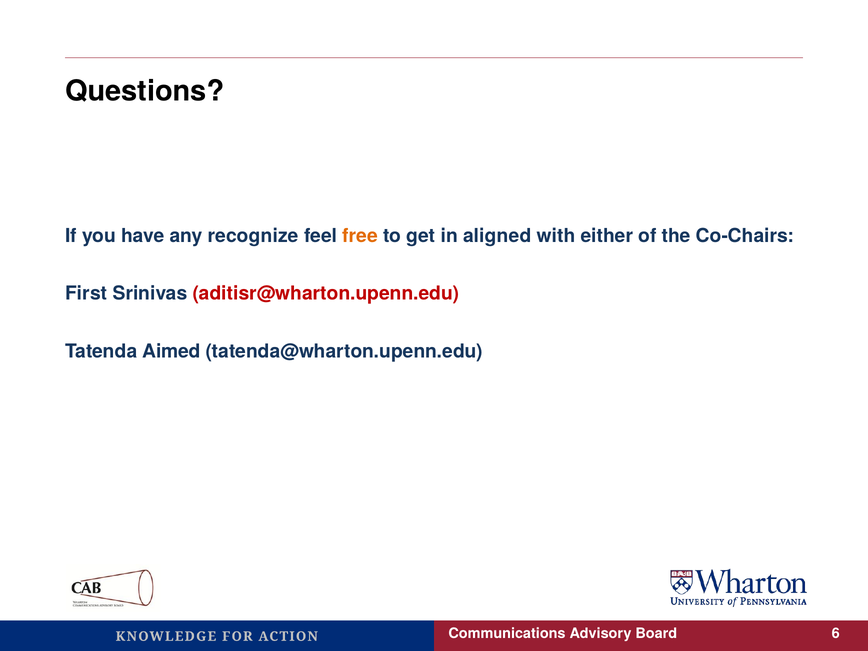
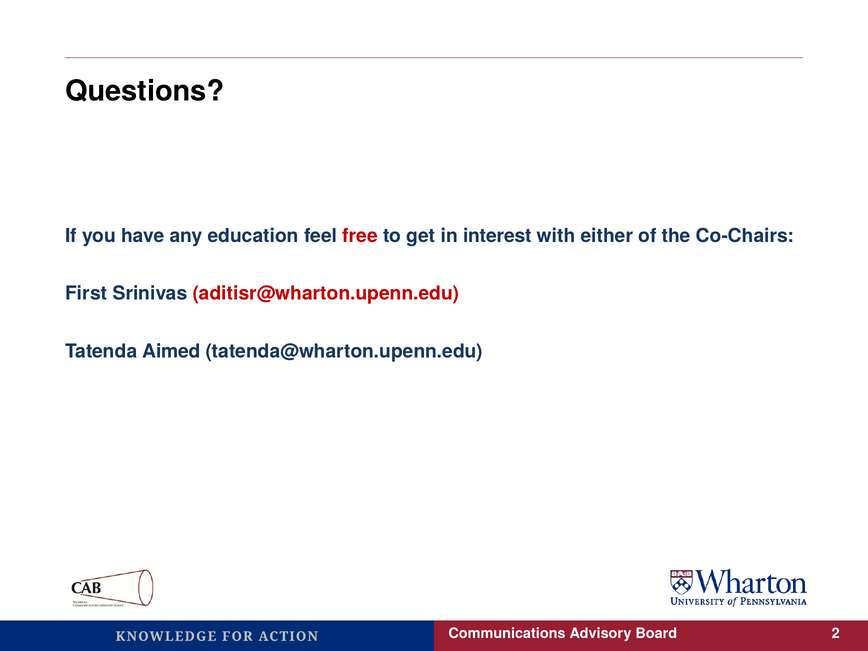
recognize: recognize -> education (253, 236)
free colour: orange -> red (360, 236)
aligned: aligned -> interest (497, 236)
6: 6 -> 2 (836, 634)
